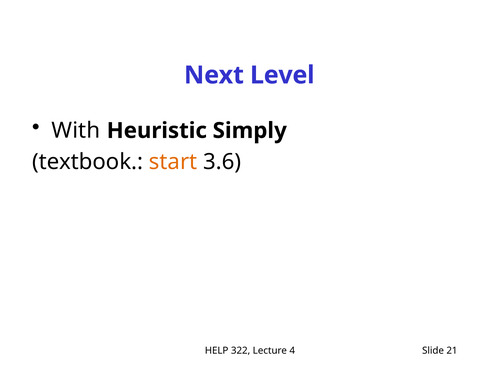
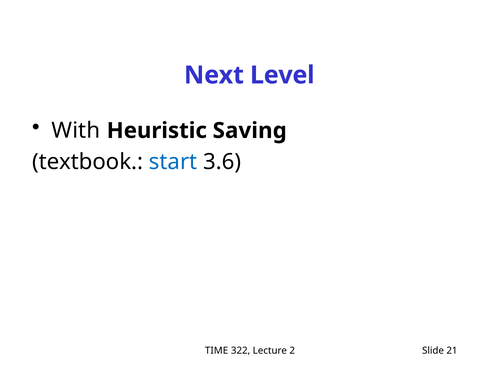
Simply: Simply -> Saving (250, 131)
start colour: orange -> blue (173, 162)
HELP: HELP -> TIME (217, 351)
4: 4 -> 2 (292, 351)
